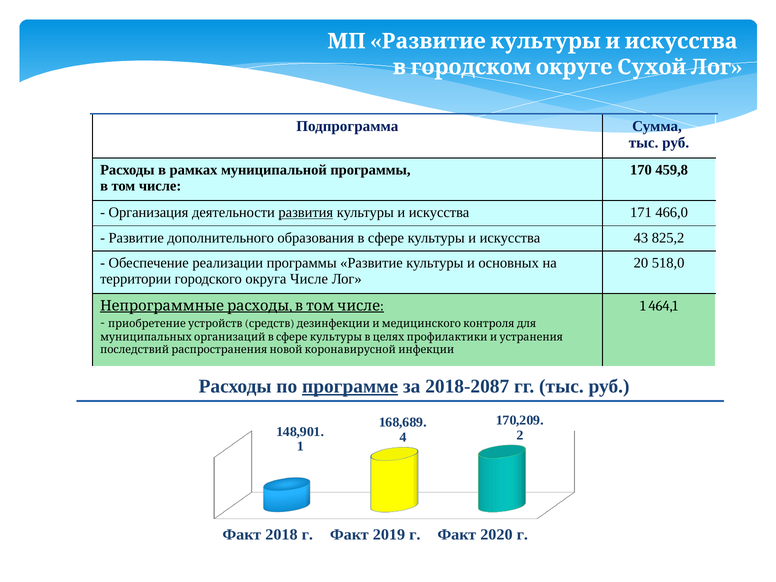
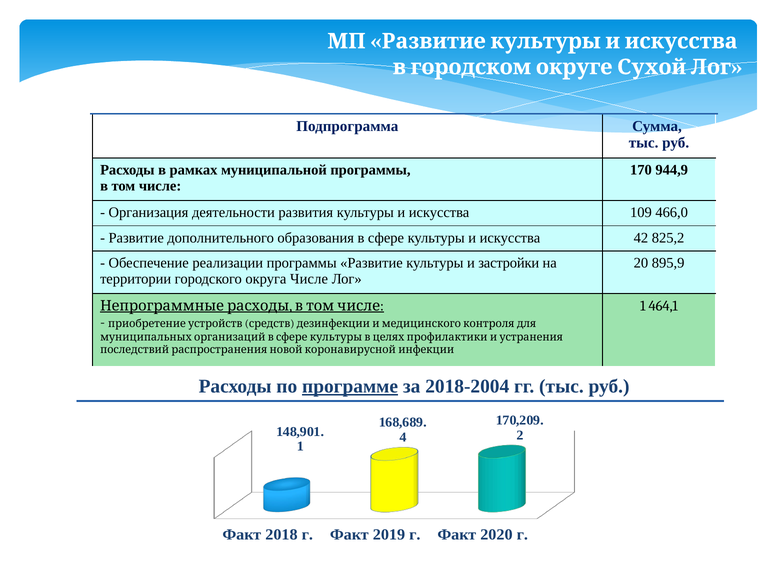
459,8: 459,8 -> 944,9 (672, 170)
развития underline: present -> none (306, 212)
171: 171 -> 109 (641, 212)
43: 43 -> 42 (641, 238)
основных: основных -> застройки (509, 263)
518,0: 518,0 -> 895,9 (668, 263)
2018-2087: 2018-2087 -> 2018-2004 (467, 386)
